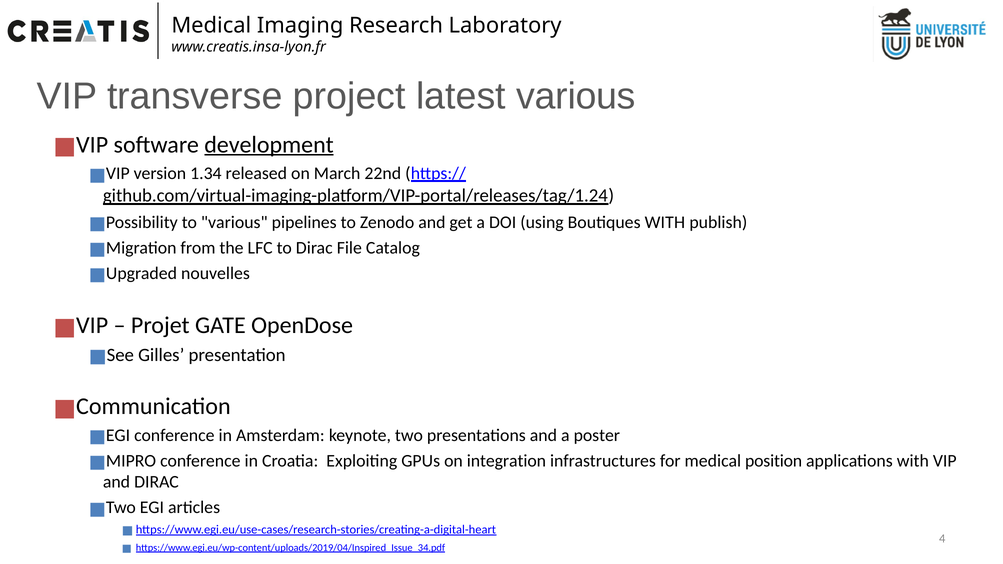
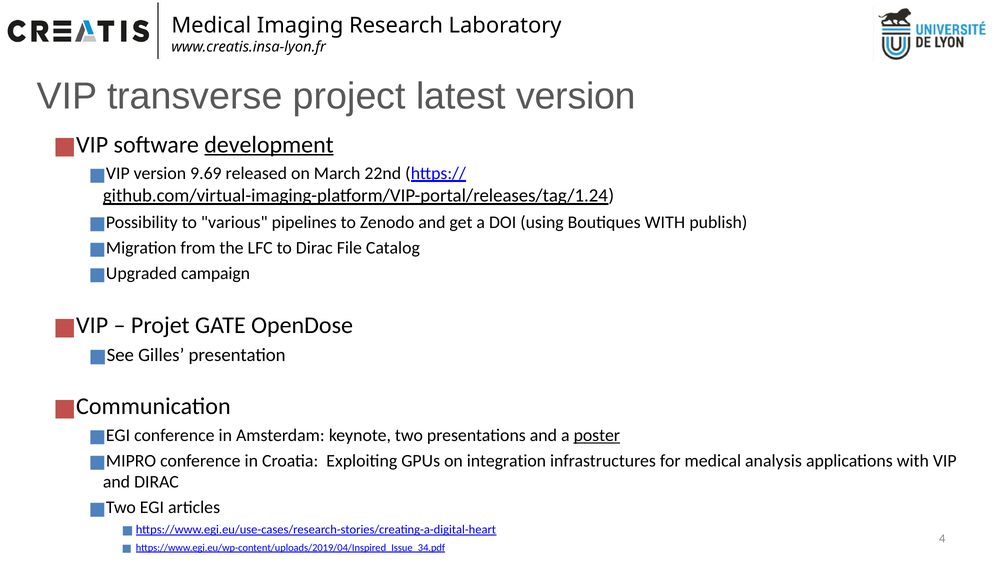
latest various: various -> version (576, 96)
1.34: 1.34 -> 9.69 (206, 173)
nouvelles: nouvelles -> campaign (216, 273)
poster underline: none -> present (597, 435)
position: position -> analysis (773, 461)
